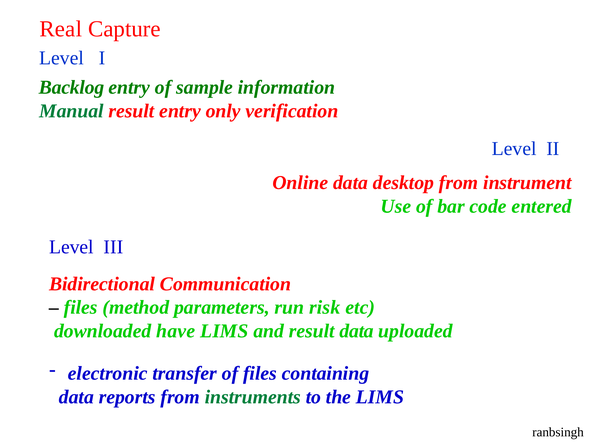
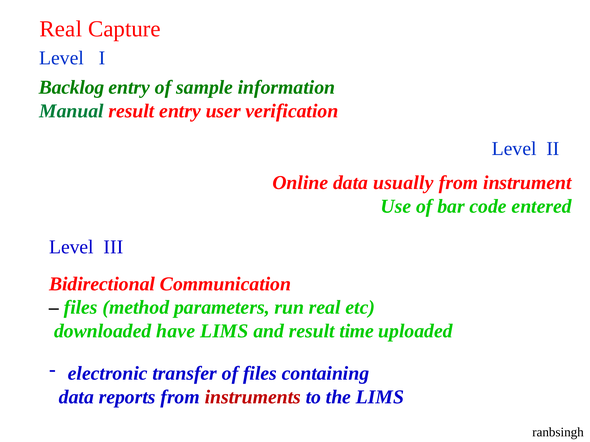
only: only -> user (223, 111)
desktop: desktop -> usually (403, 183)
run risk: risk -> real (325, 308)
result data: data -> time (357, 331)
instruments colour: green -> red (253, 397)
